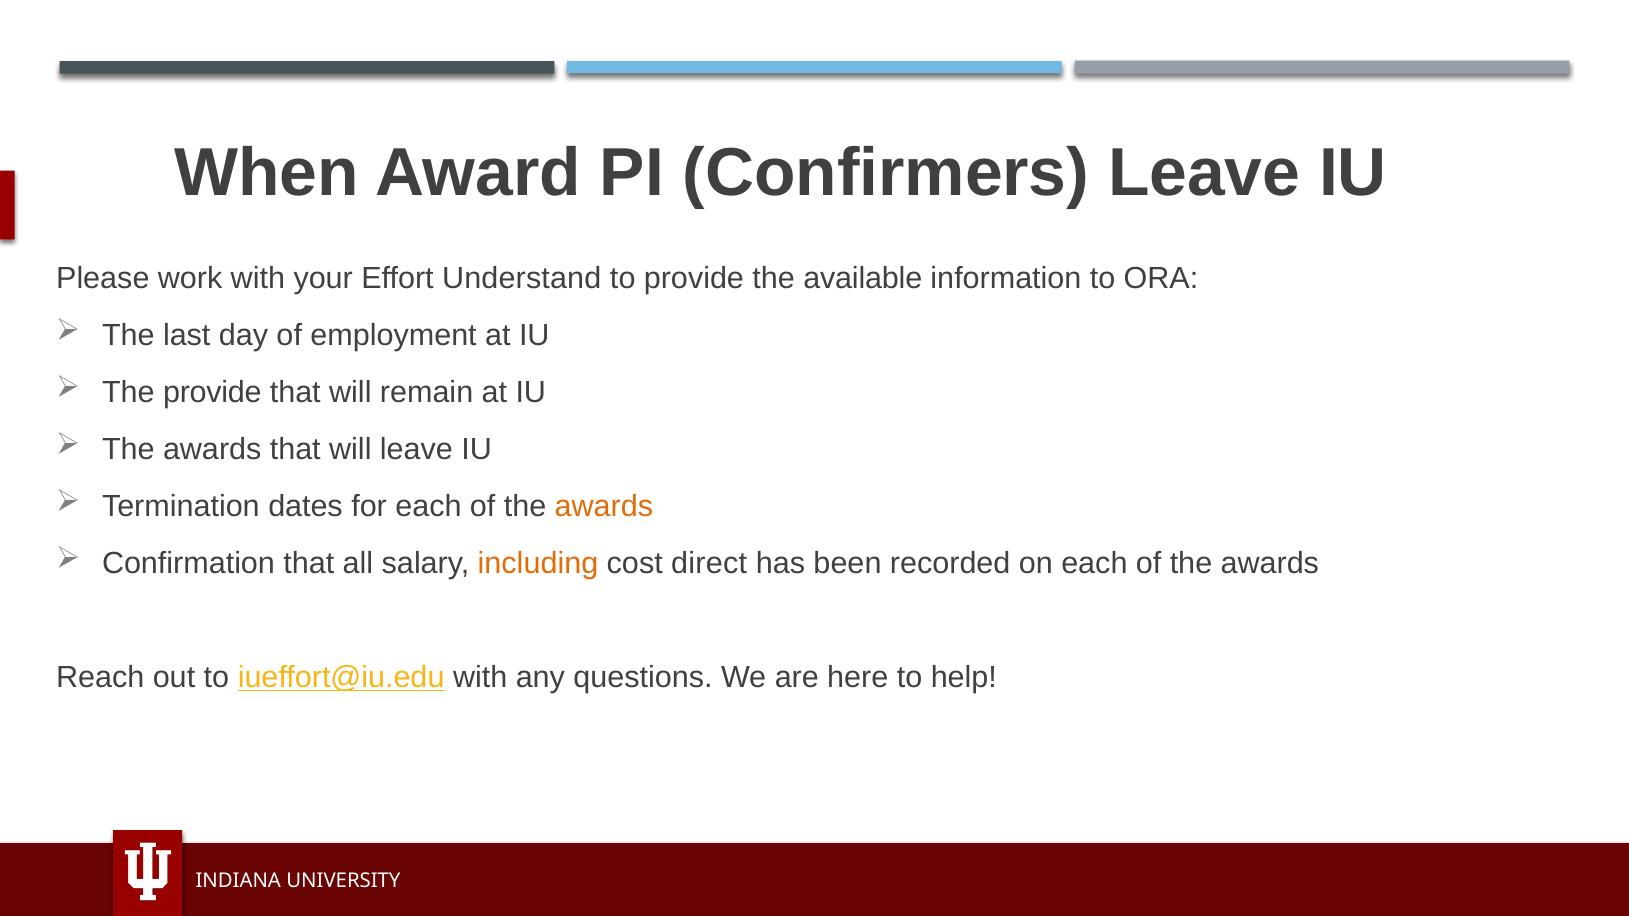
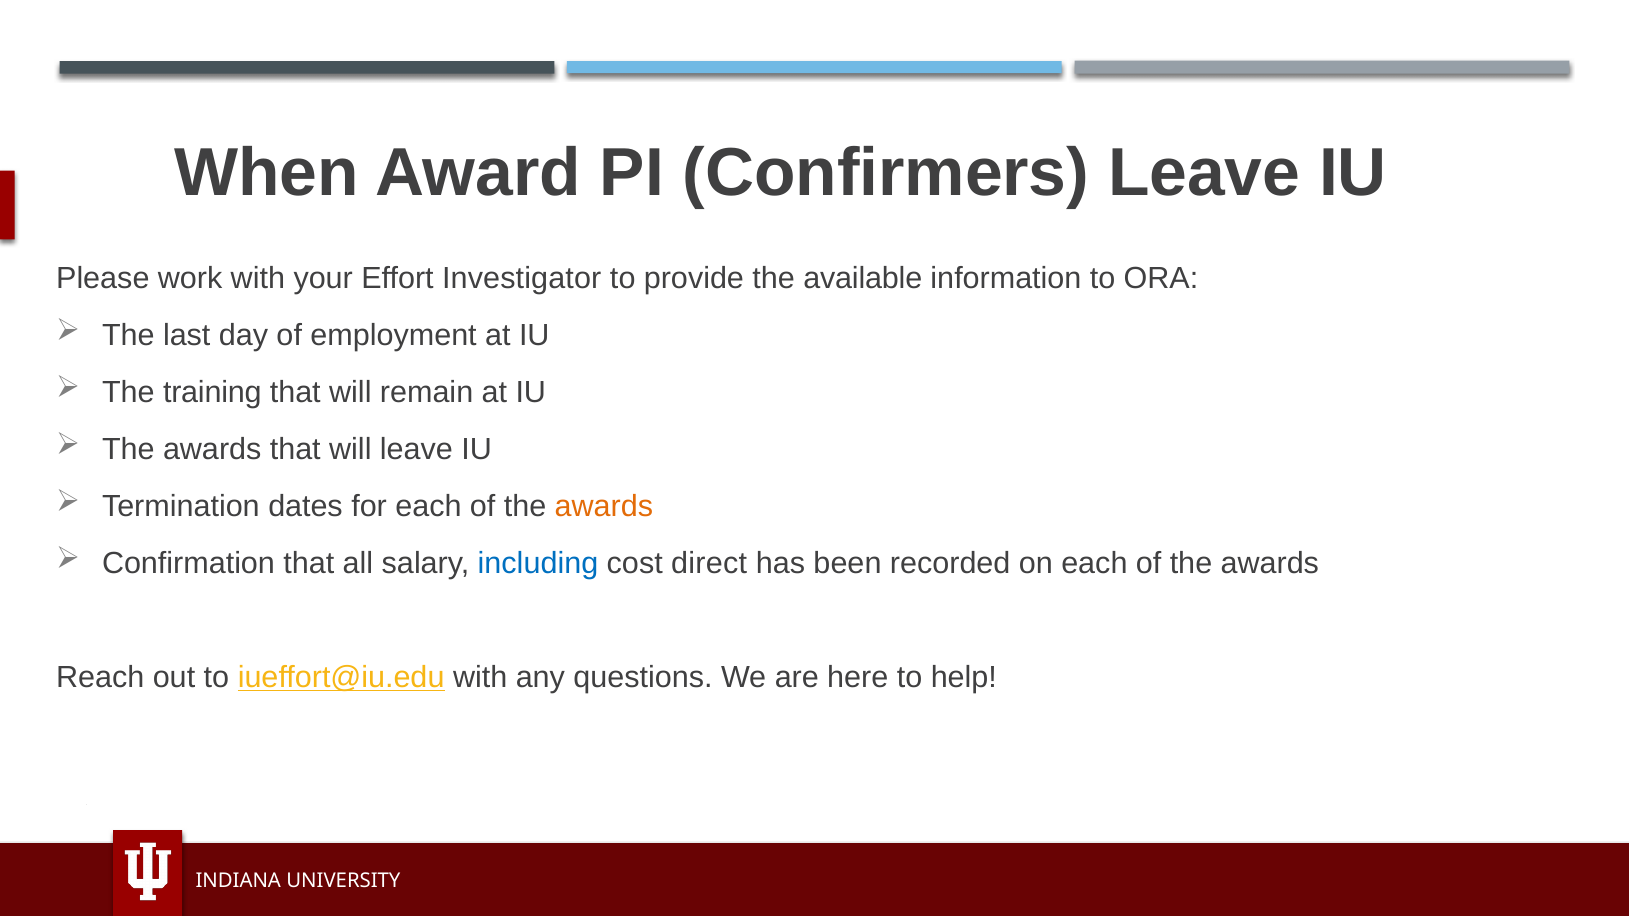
Understand: Understand -> Investigator (522, 278)
The provide: provide -> training (212, 392)
including colour: orange -> blue (538, 563)
